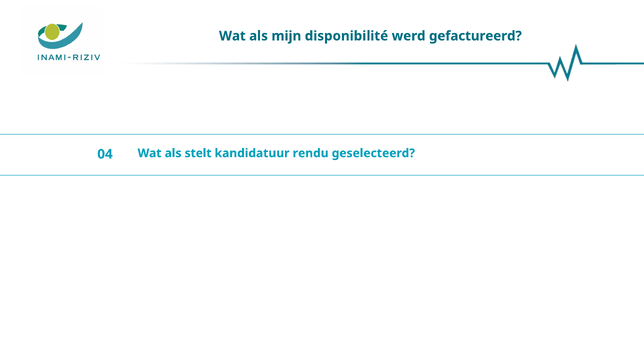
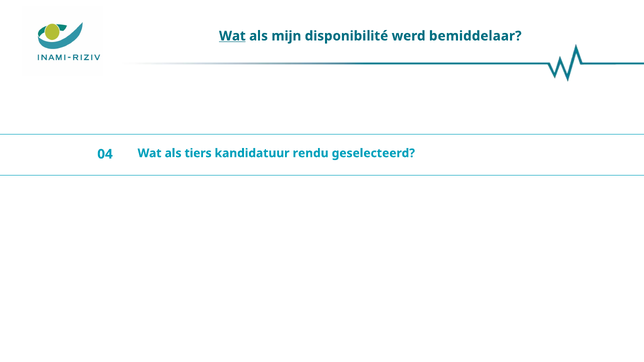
Wat underline: none -> present (232, 36)
gefactureerd: gefactureerd -> bemiddelaar (475, 36)
stelt: stelt -> tiers (198, 153)
